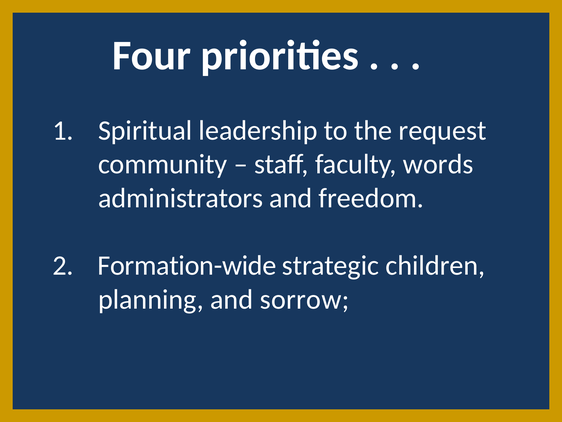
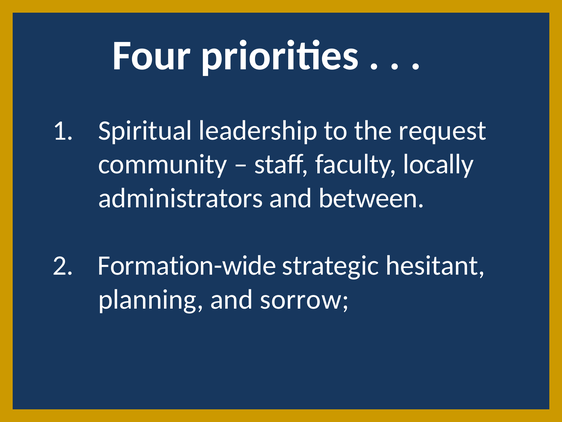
words: words -> locally (438, 164)
freedom: freedom -> between (371, 198)
children: children -> hesitant (435, 265)
